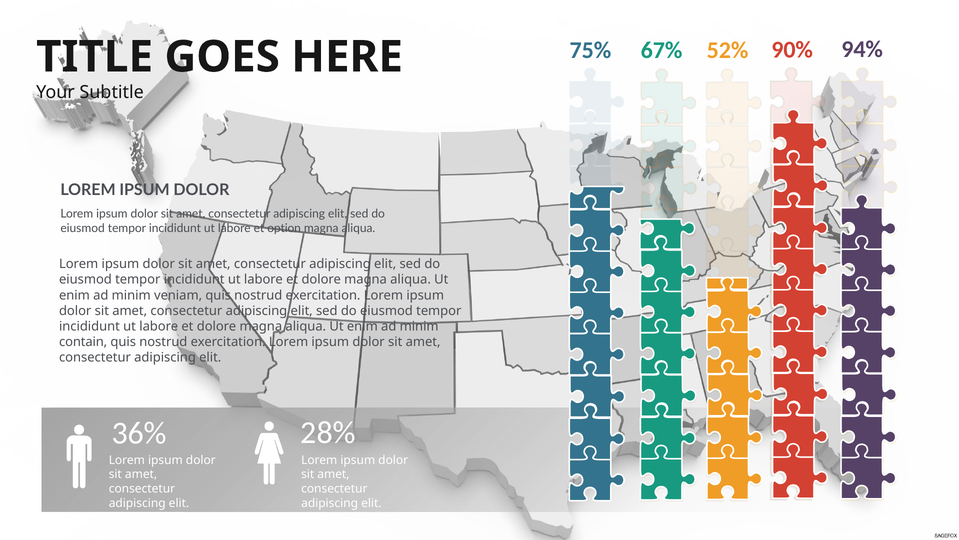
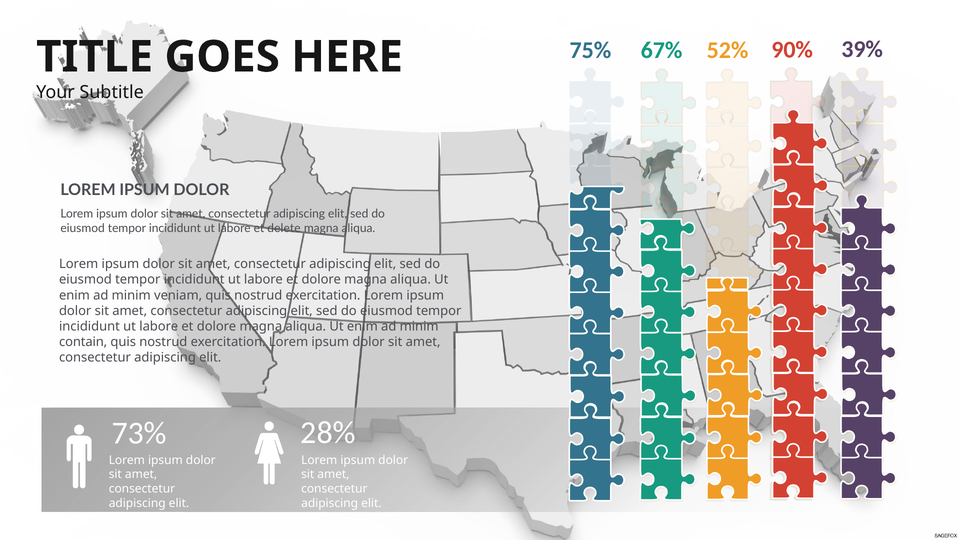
94%: 94% -> 39% (862, 49)
option: option -> delete (284, 228)
36%: 36% -> 73% (139, 433)
